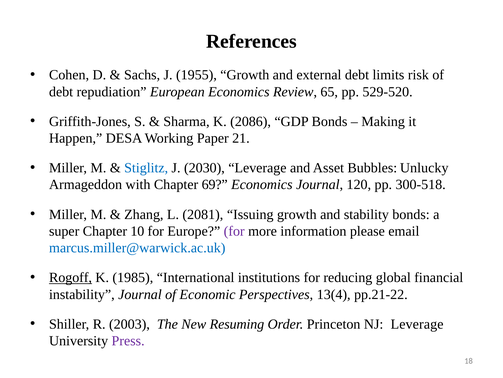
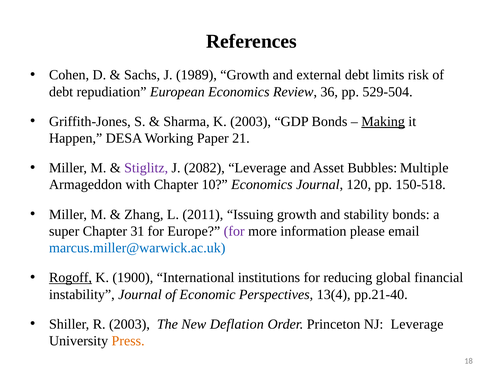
1955: 1955 -> 1989 (196, 75)
65: 65 -> 36 (329, 92)
529-520: 529-520 -> 529-504 (388, 92)
K 2086: 2086 -> 2003 (251, 121)
Making underline: none -> present (383, 121)
Stiglitz colour: blue -> purple (146, 168)
2030: 2030 -> 2082 (204, 168)
Unlucky: Unlucky -> Multiple (424, 168)
69: 69 -> 10 (215, 184)
300-518: 300-518 -> 150-518 (421, 184)
2081: 2081 -> 2011 (203, 214)
10: 10 -> 31 (137, 231)
1985: 1985 -> 1900 (133, 277)
pp.21-22: pp.21-22 -> pp.21-40 (381, 294)
Resuming: Resuming -> Deflation (237, 324)
Press colour: purple -> orange (128, 340)
